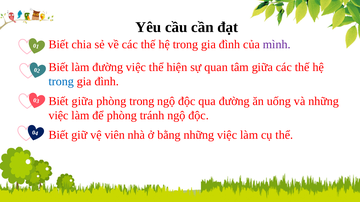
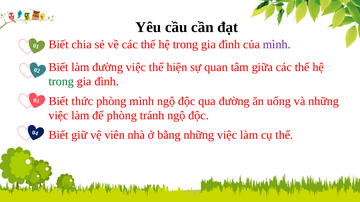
trong colour: blue -> green (61, 82)
Biết giữa: giữa -> thức (82, 101)
phòng trong: trong -> mình (142, 101)
